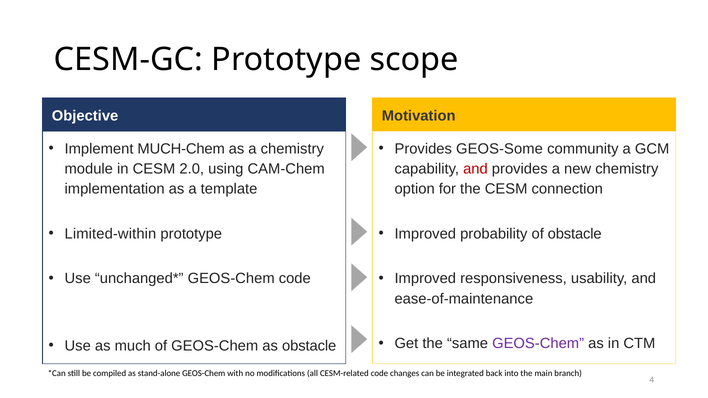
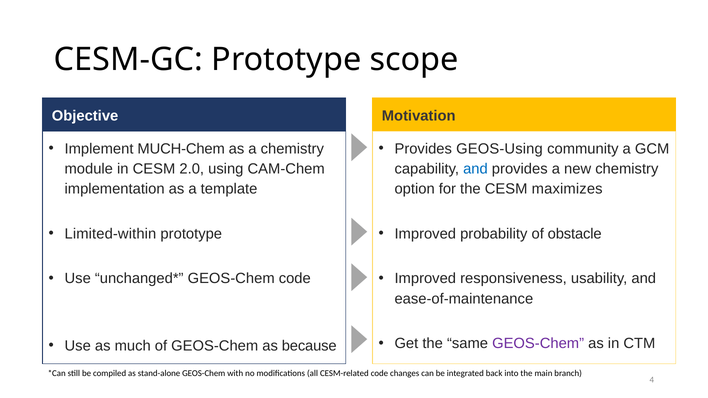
GEOS-Some: GEOS-Some -> GEOS-Using (499, 149)
and colour: red -> blue (475, 169)
connection: connection -> maximizes (567, 189)
as obstacle: obstacle -> because (309, 346)
